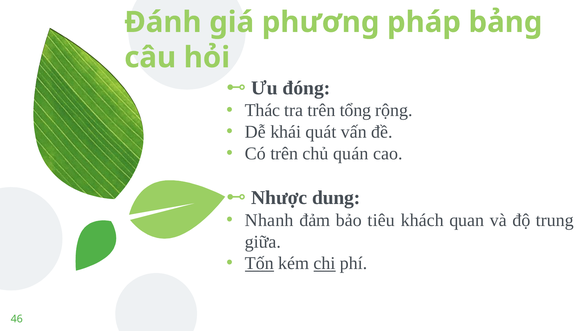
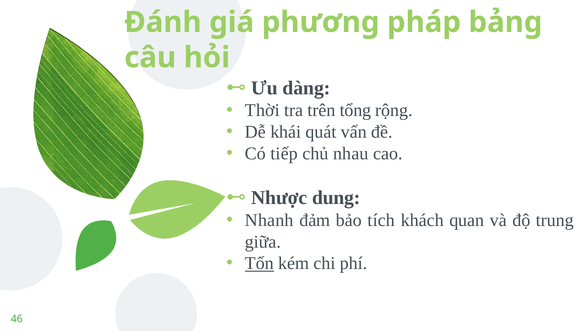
đóng: đóng -> dàng (306, 88)
Thác: Thác -> Thời (262, 110)
Có trên: trên -> tiếp (284, 153)
quán: quán -> nhau (351, 153)
tiêu: tiêu -> tích (381, 220)
chi underline: present -> none (325, 263)
